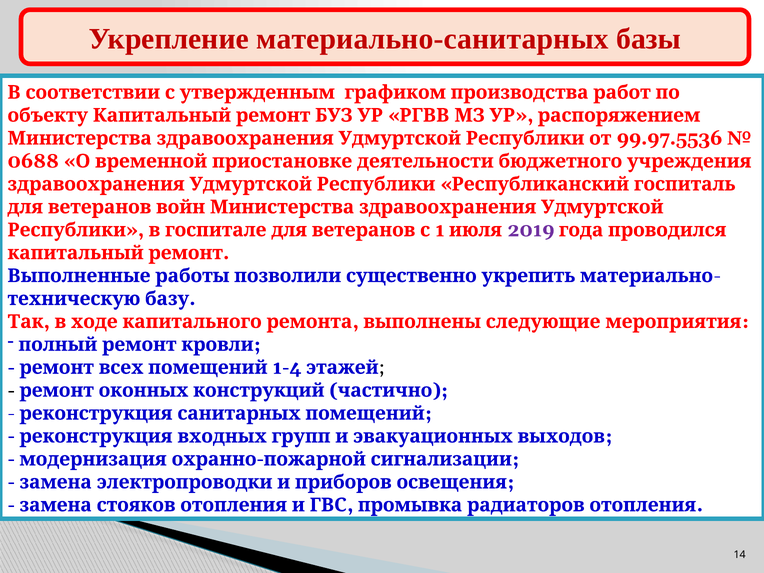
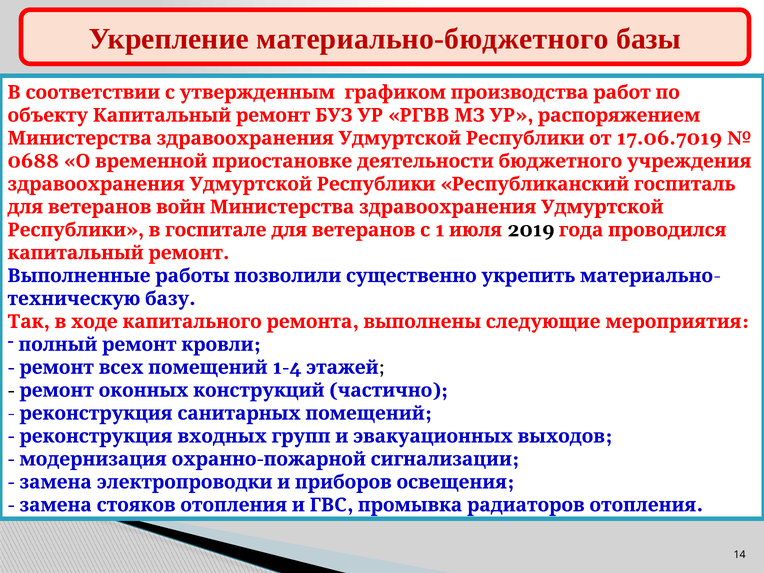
материально-санитарных: материально-санитарных -> материально-бюджетного (432, 39)
99.97.5536: 99.97.5536 -> 17.06.7019 (669, 138)
2019 colour: purple -> black (531, 230)
